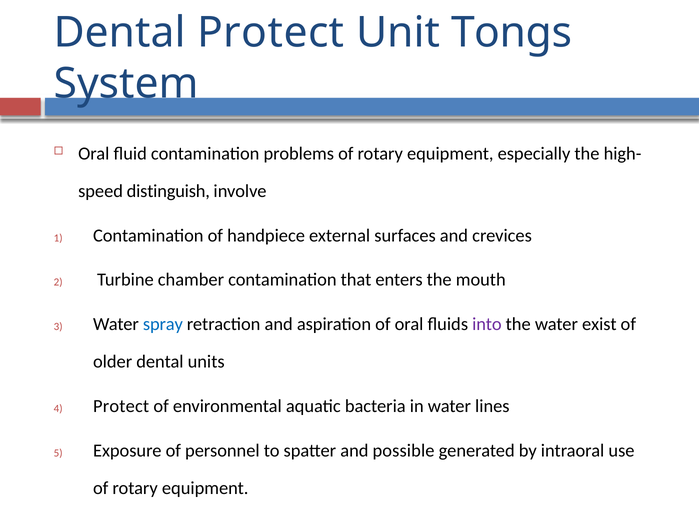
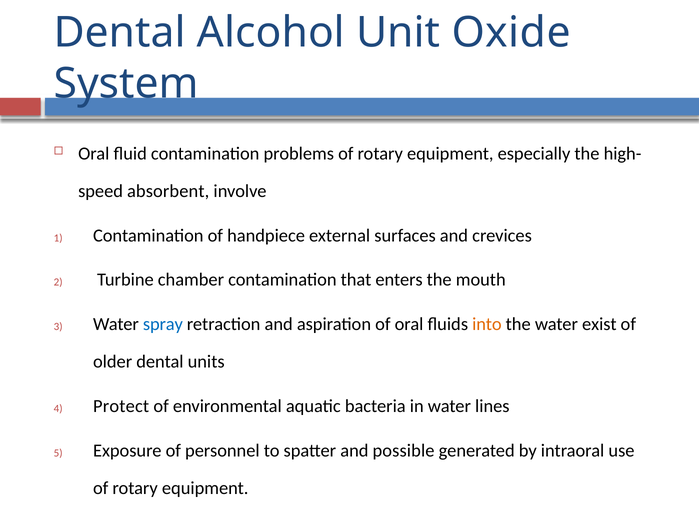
Dental Protect: Protect -> Alcohol (271, 33)
Tongs: Tongs -> Oxide (511, 33)
distinguish: distinguish -> absorbent (168, 191)
into colour: purple -> orange (487, 324)
